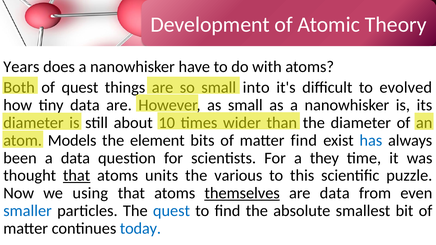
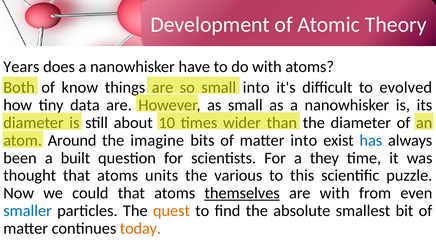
of quest: quest -> know (80, 87)
Models: Models -> Around (72, 140)
element: element -> imagine (157, 140)
matter find: find -> into (304, 140)
a data: data -> built (75, 158)
that underline: present -> none (77, 176)
using: using -> could (90, 193)
are data: data -> with (335, 193)
quest colour: blue -> orange (171, 211)
today colour: blue -> orange (140, 229)
